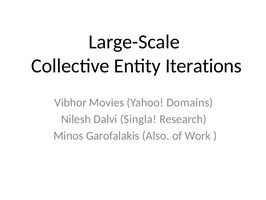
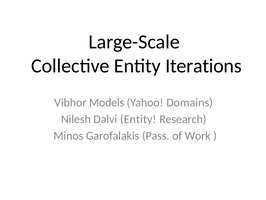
Movies: Movies -> Models (107, 102)
Dalvi Singla: Singla -> Entity (138, 119)
Also: Also -> Pass (156, 135)
